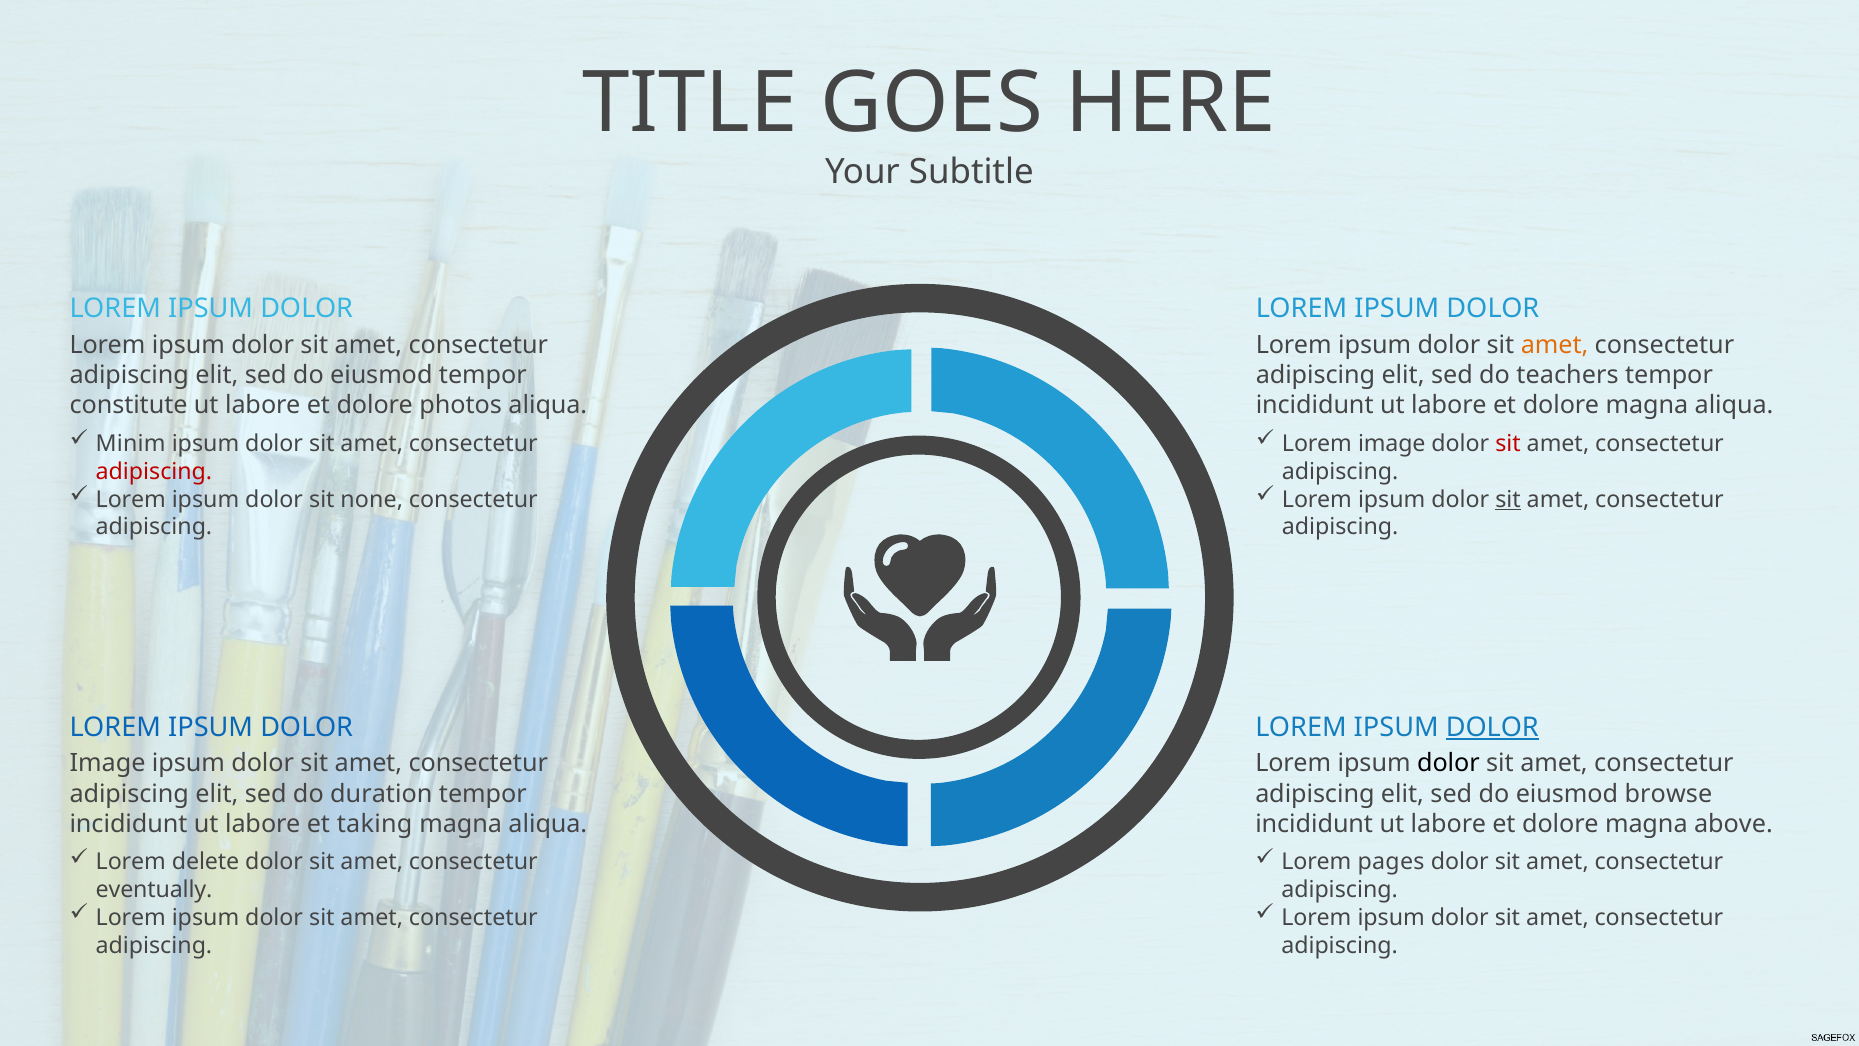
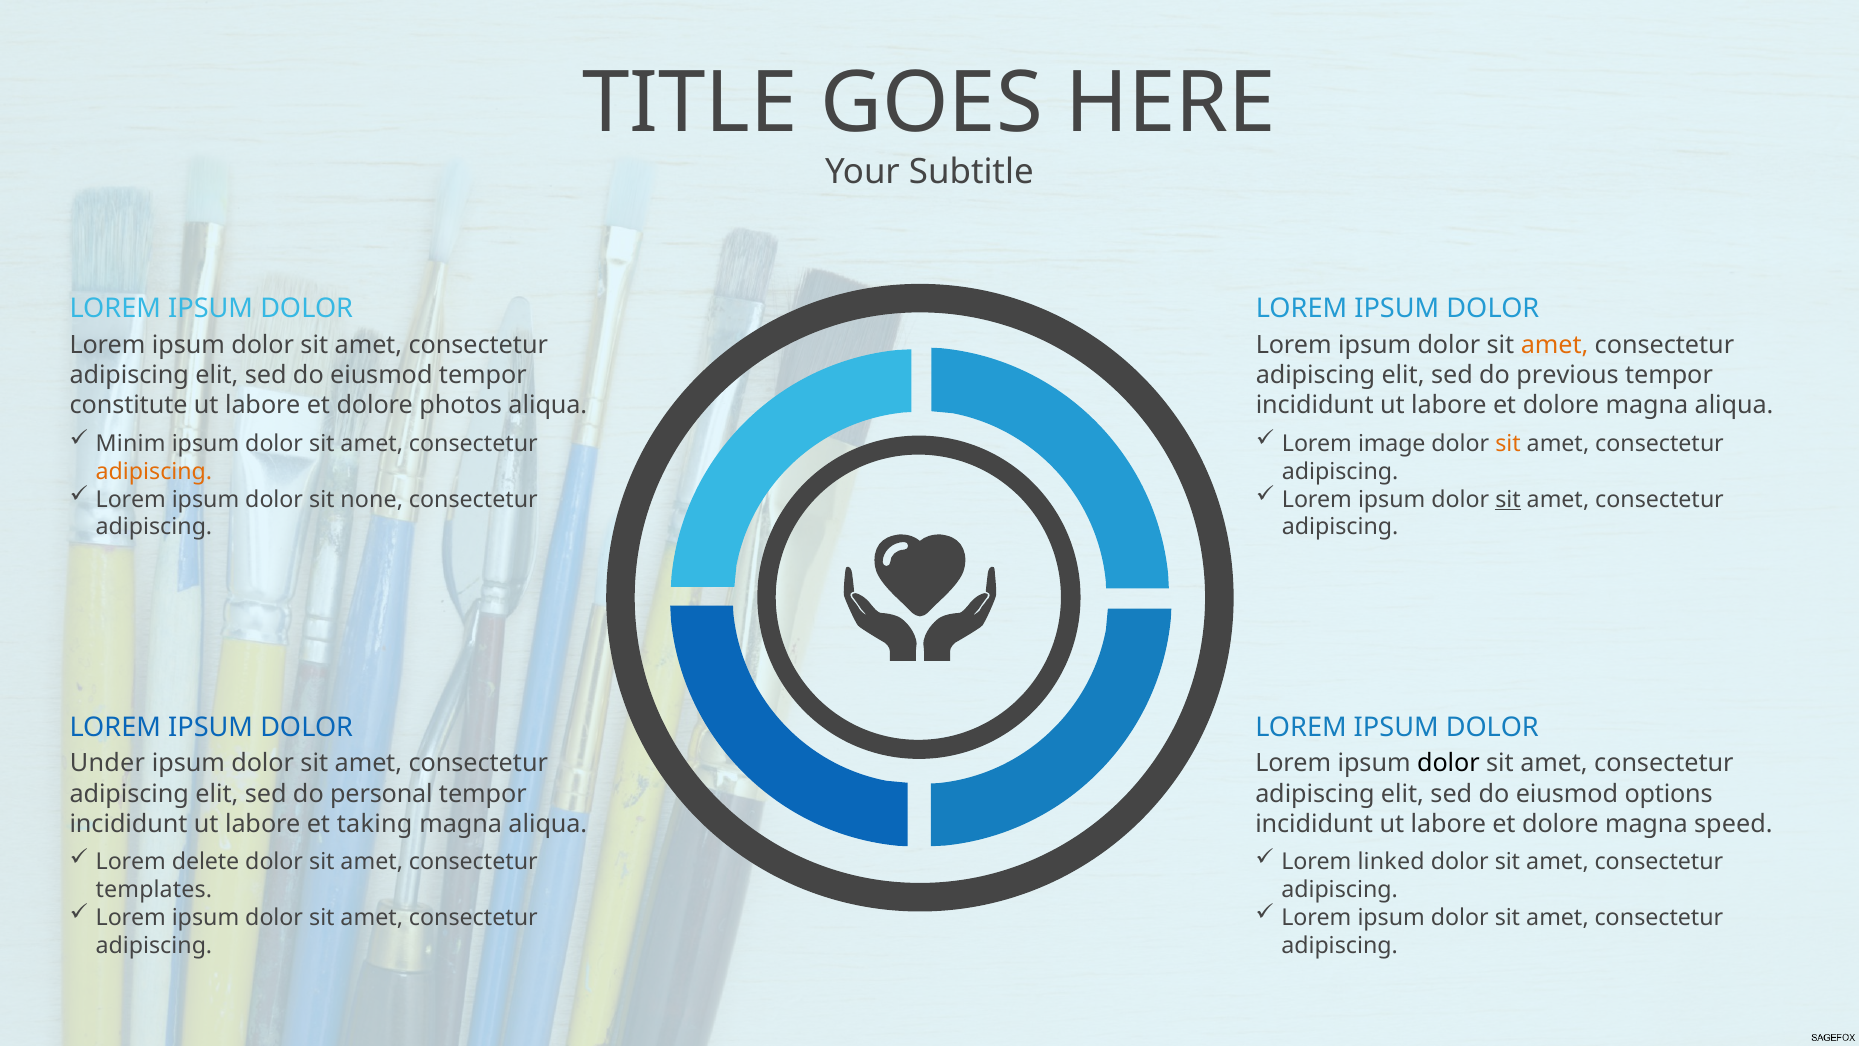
teachers: teachers -> previous (1568, 375)
sit colour: red -> orange (1508, 443)
adipiscing colour: red -> orange (154, 471)
DOLOR underline: present -> none (1492, 727)
Image: Image -> Under (107, 763)
duration: duration -> personal (381, 794)
browse: browse -> options (1669, 794)
above: above -> speed (1733, 824)
pages: pages -> linked (1391, 862)
eventually: eventually -> templates (154, 890)
